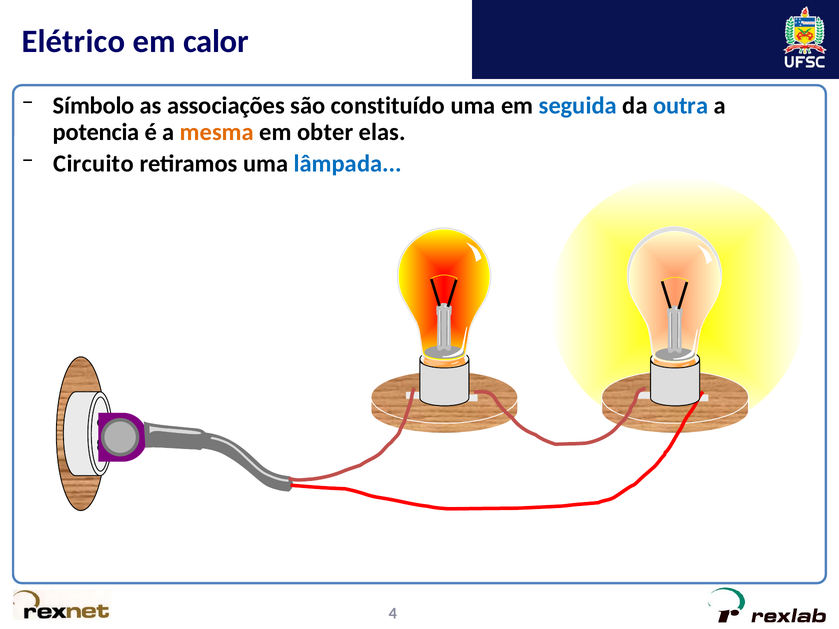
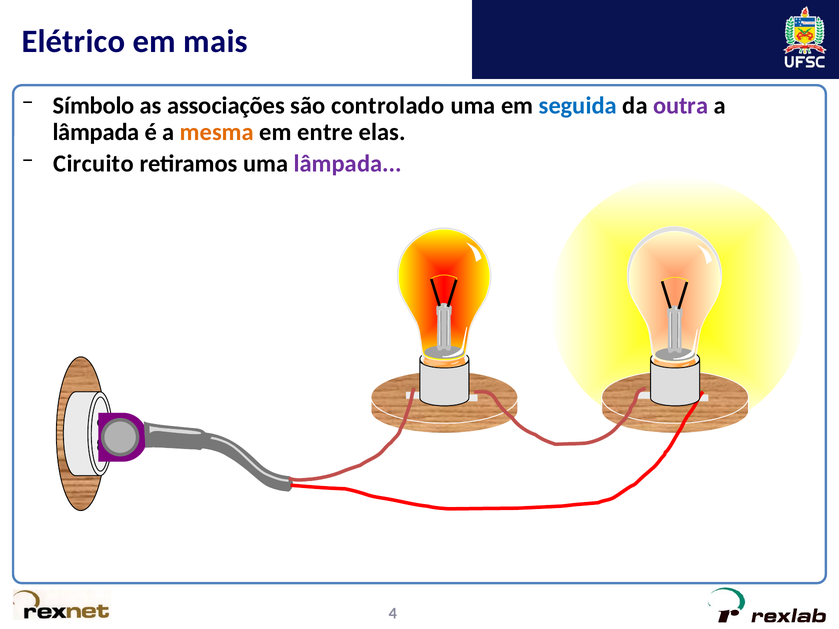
calor: calor -> mais (216, 42)
constituído: constituído -> controlado (388, 106)
outra colour: blue -> purple (681, 106)
potencia: potencia -> lâmpada (96, 132)
obter: obter -> entre (325, 132)
lâmpada colour: blue -> purple (348, 164)
